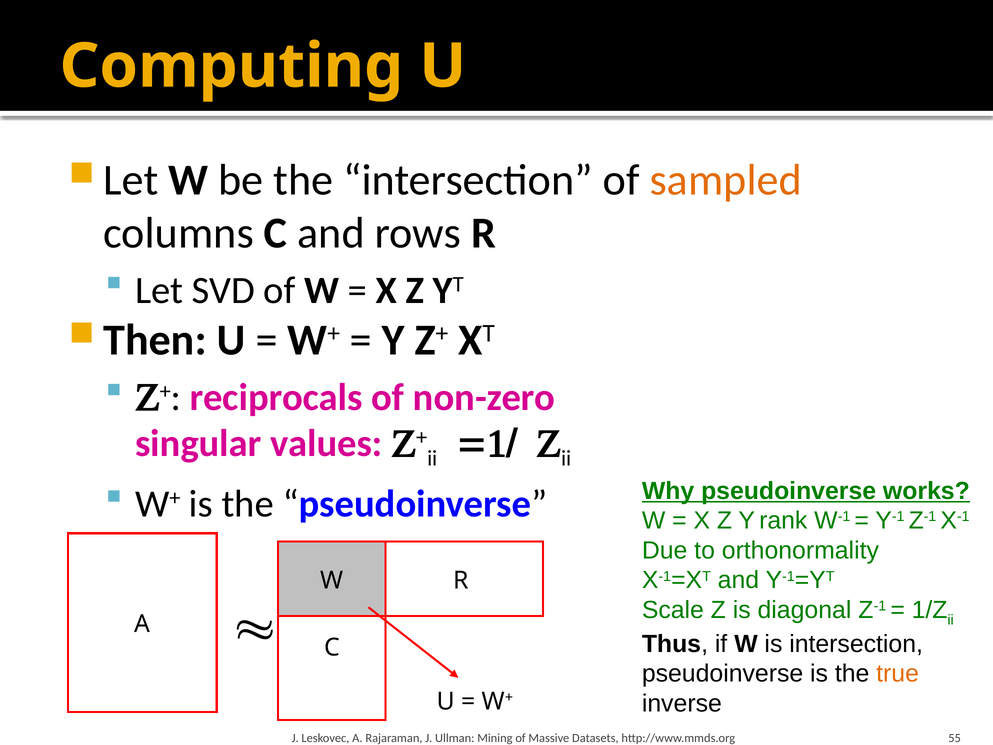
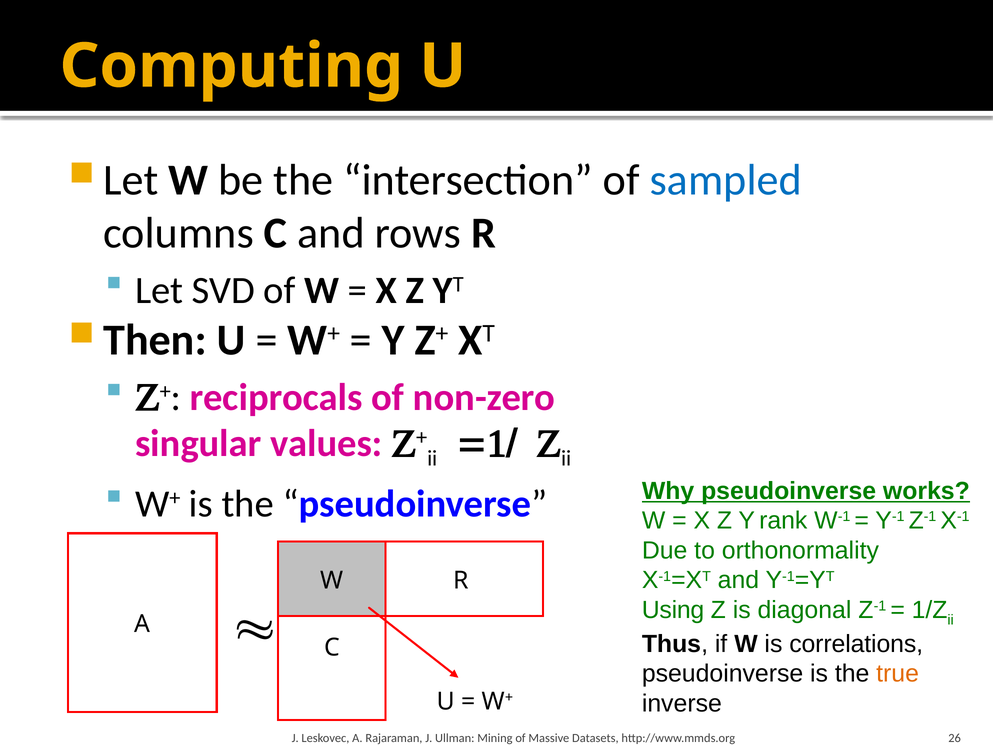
sampled colour: orange -> blue (726, 180)
Scale: Scale -> Using (673, 610)
is intersection: intersection -> correlations (856, 644)
55: 55 -> 26 (955, 738)
